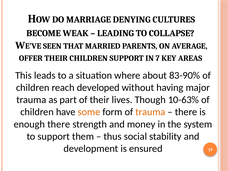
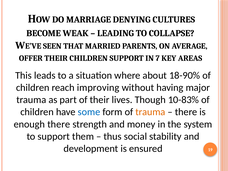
83-90%: 83-90% -> 18-90% (185, 75)
developed: developed -> improving (98, 88)
10-63%: 10-63% -> 10-83% (183, 100)
some colour: orange -> blue (89, 112)
